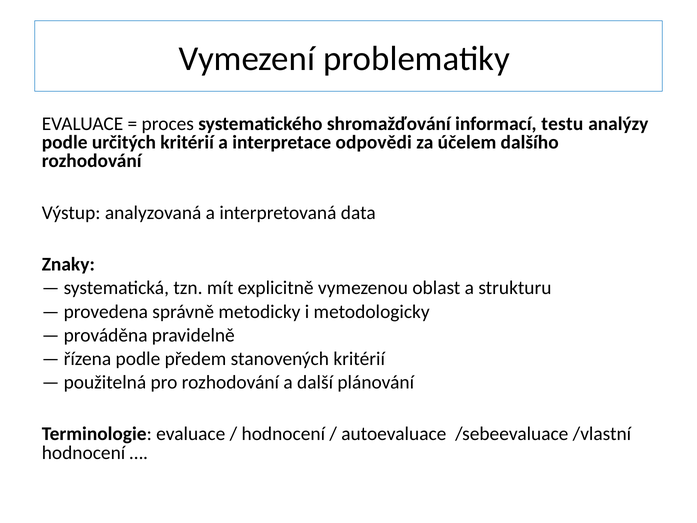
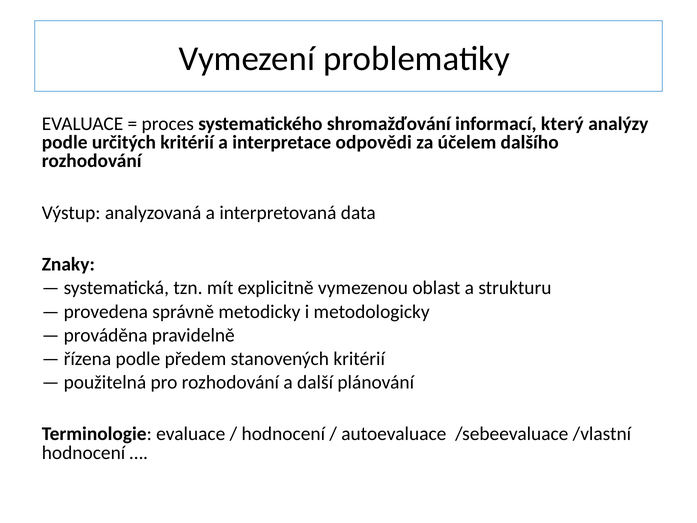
testu: testu -> který (562, 124)
